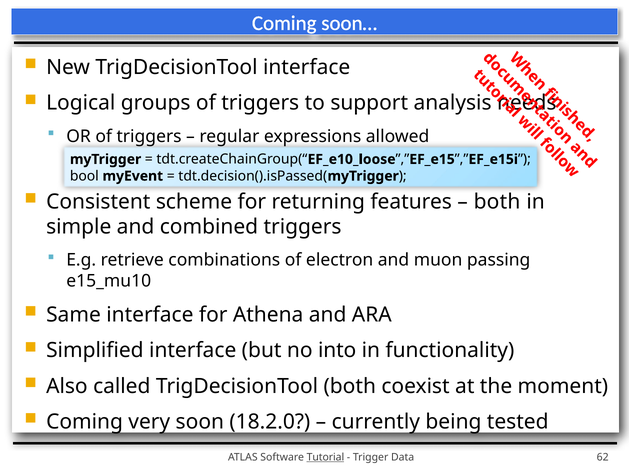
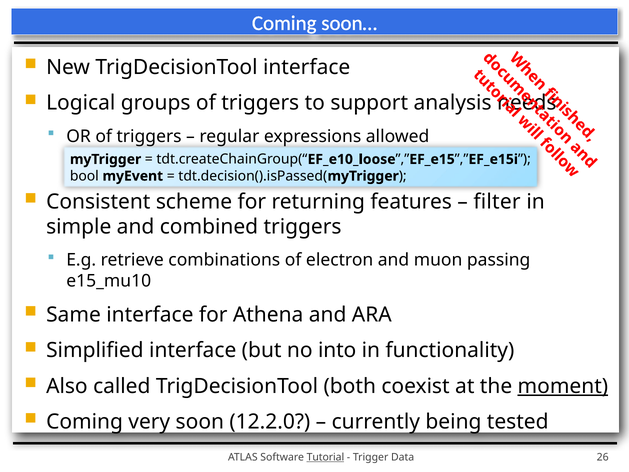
both: both -> filter (497, 201)
moment underline: none -> present (563, 386)
18.2.0: 18.2.0 -> 12.2.0 (270, 422)
62: 62 -> 26 (603, 457)
